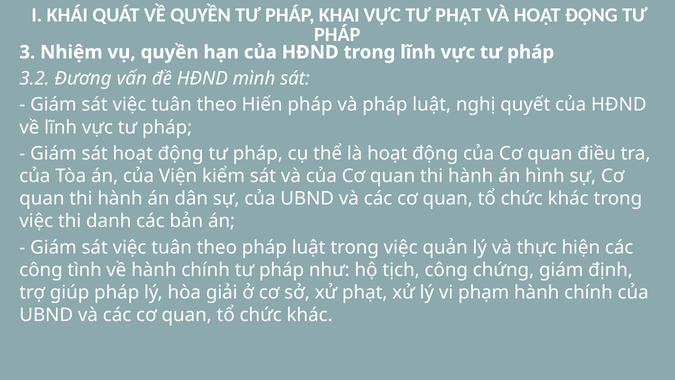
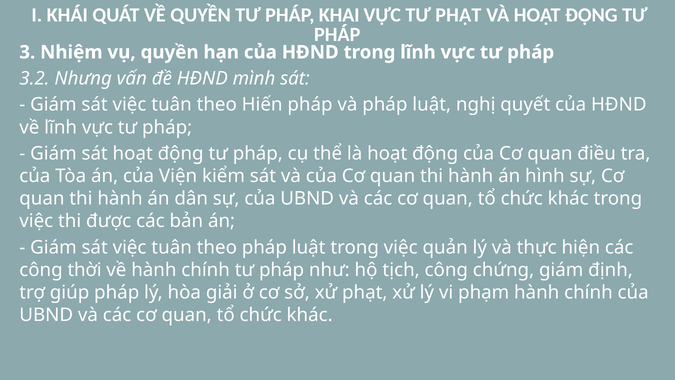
Đương: Đương -> Nhưng (83, 78)
danh: danh -> được (109, 221)
tình: tình -> thời (85, 270)
